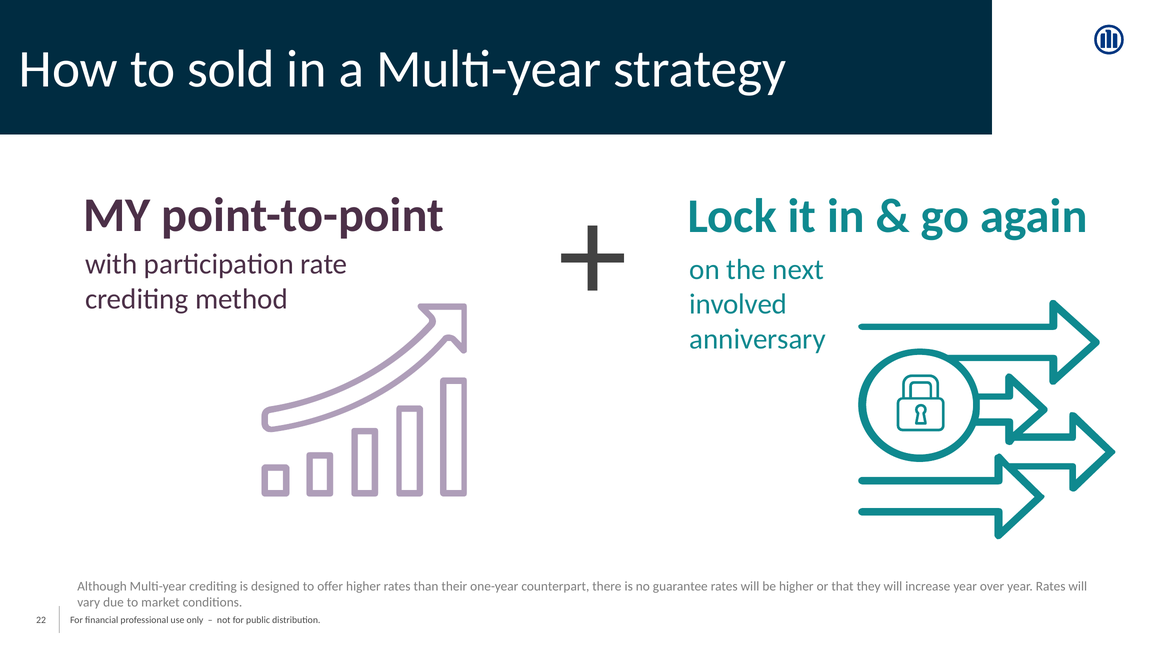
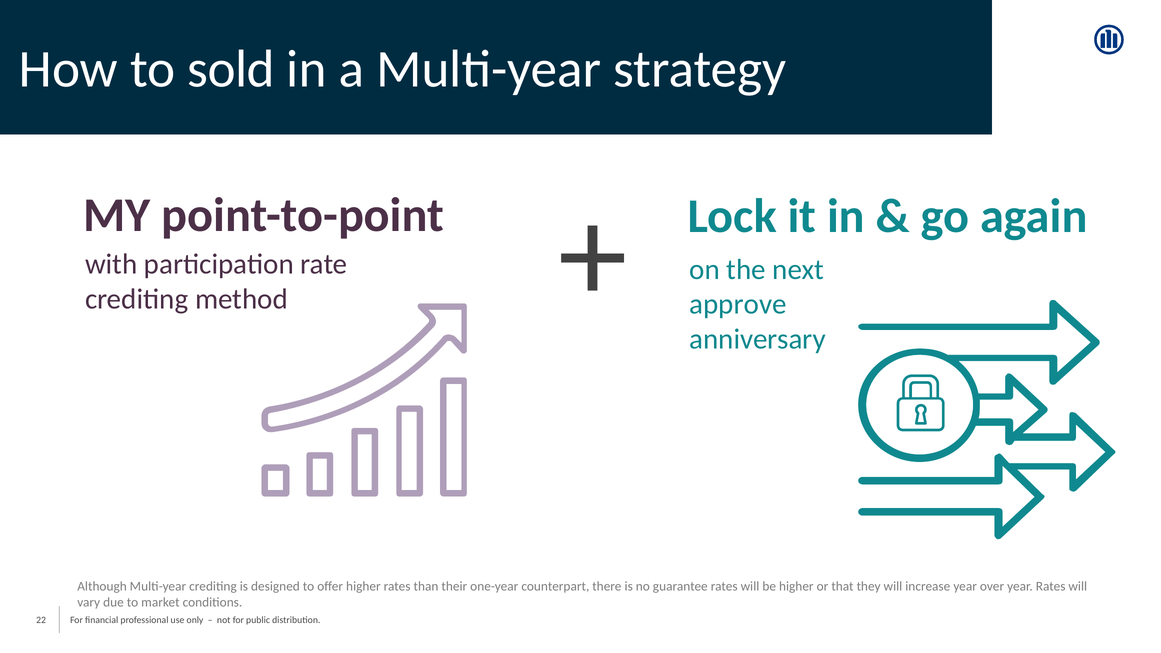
involved: involved -> approve (738, 304)
